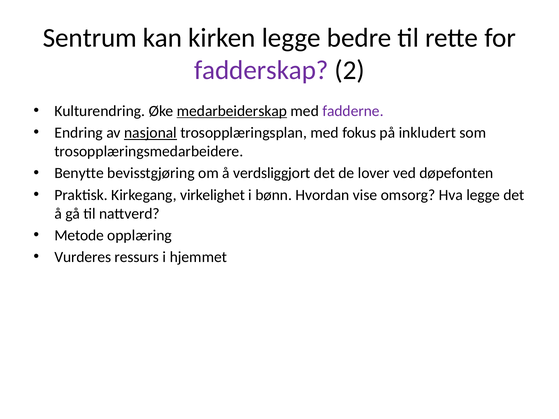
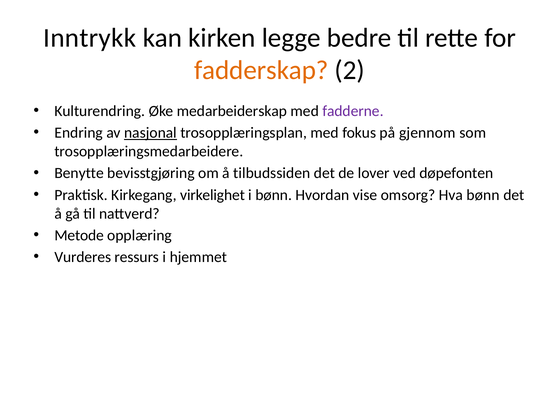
Sentrum: Sentrum -> Inntrykk (90, 38)
fadderskap colour: purple -> orange (261, 70)
medarbeiderskap underline: present -> none (232, 111)
inkludert: inkludert -> gjennom (427, 133)
verdsliggjort: verdsliggjort -> tilbudssiden (272, 173)
Hva legge: legge -> bønn (483, 195)
